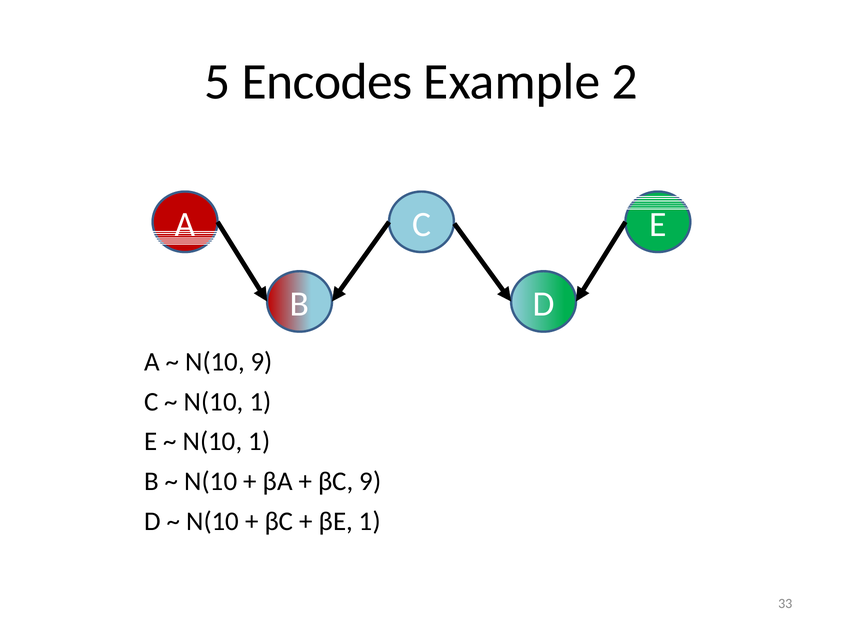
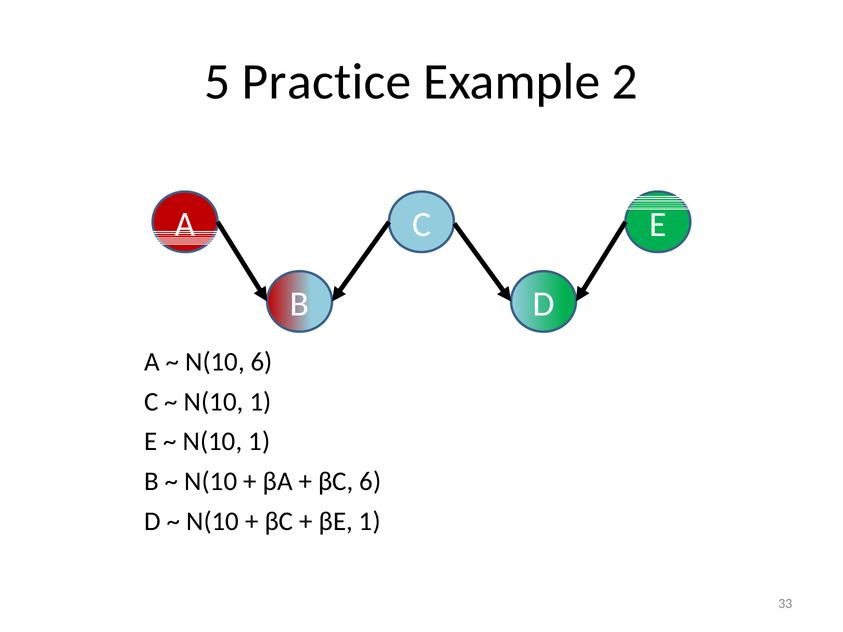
Encodes: Encodes -> Practice (327, 82)
N(10 9: 9 -> 6 (262, 362)
βC 9: 9 -> 6 (370, 482)
